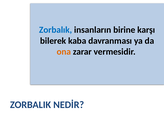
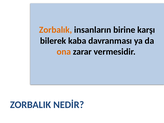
Zorbalık colour: blue -> orange (56, 30)
